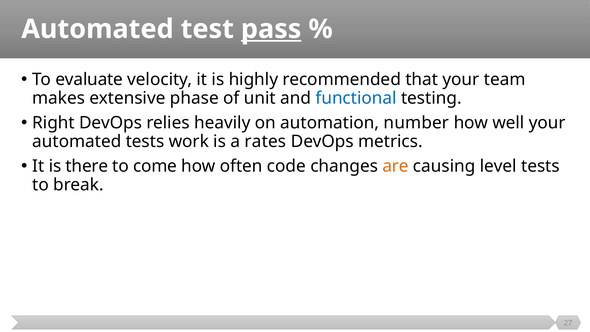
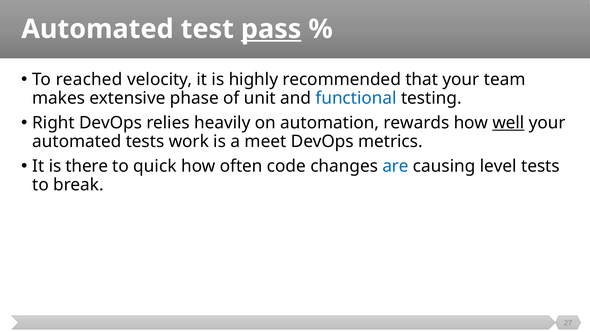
evaluate: evaluate -> reached (89, 79)
number: number -> rewards (416, 123)
well underline: none -> present (508, 123)
rates: rates -> meet (265, 141)
come: come -> quick (155, 166)
are colour: orange -> blue (396, 166)
